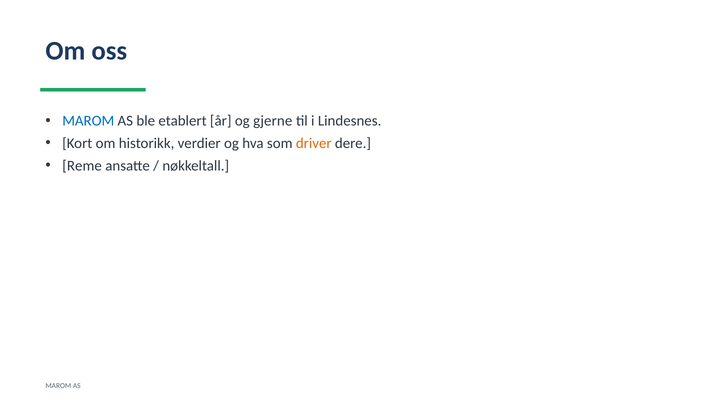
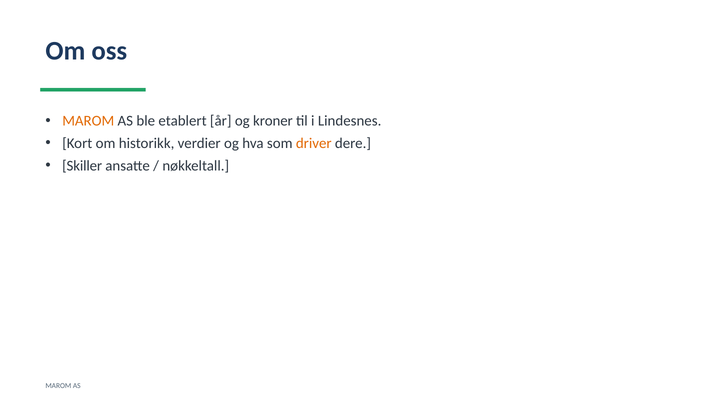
MAROM colour: blue -> orange (88, 121)
gjerne: gjerne -> kroner (273, 121)
Reme: Reme -> Skiller (82, 166)
